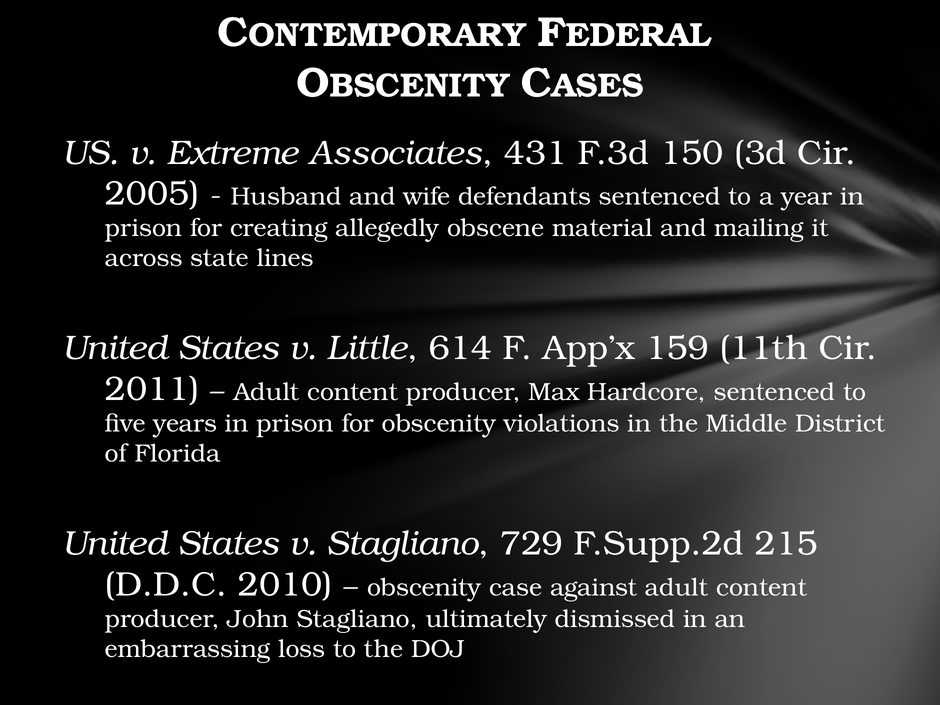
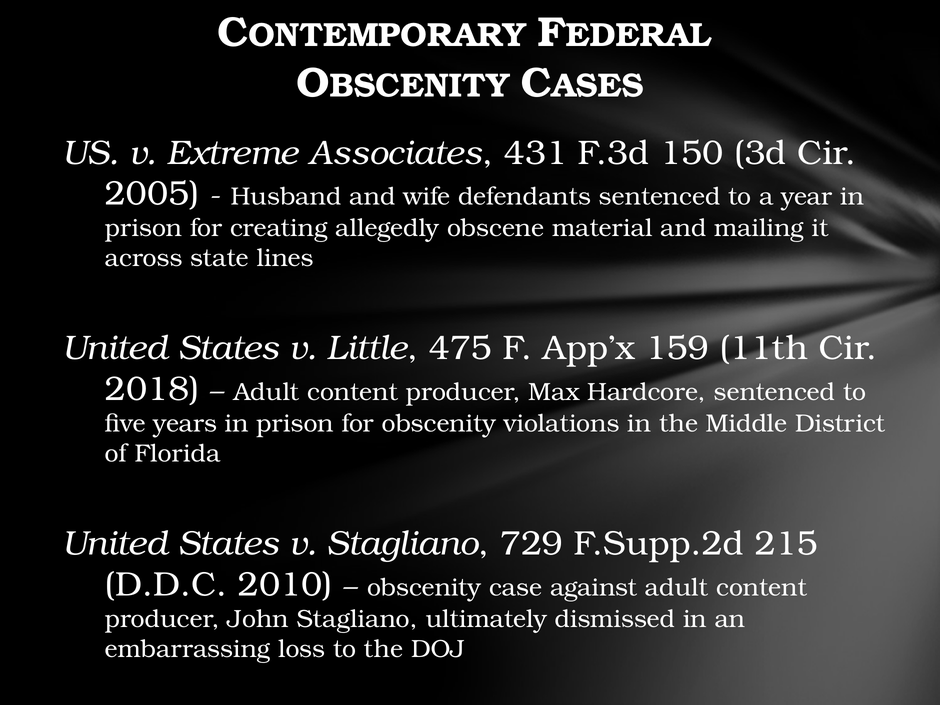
614: 614 -> 475 (460, 348)
2011: 2011 -> 2018 (152, 389)
